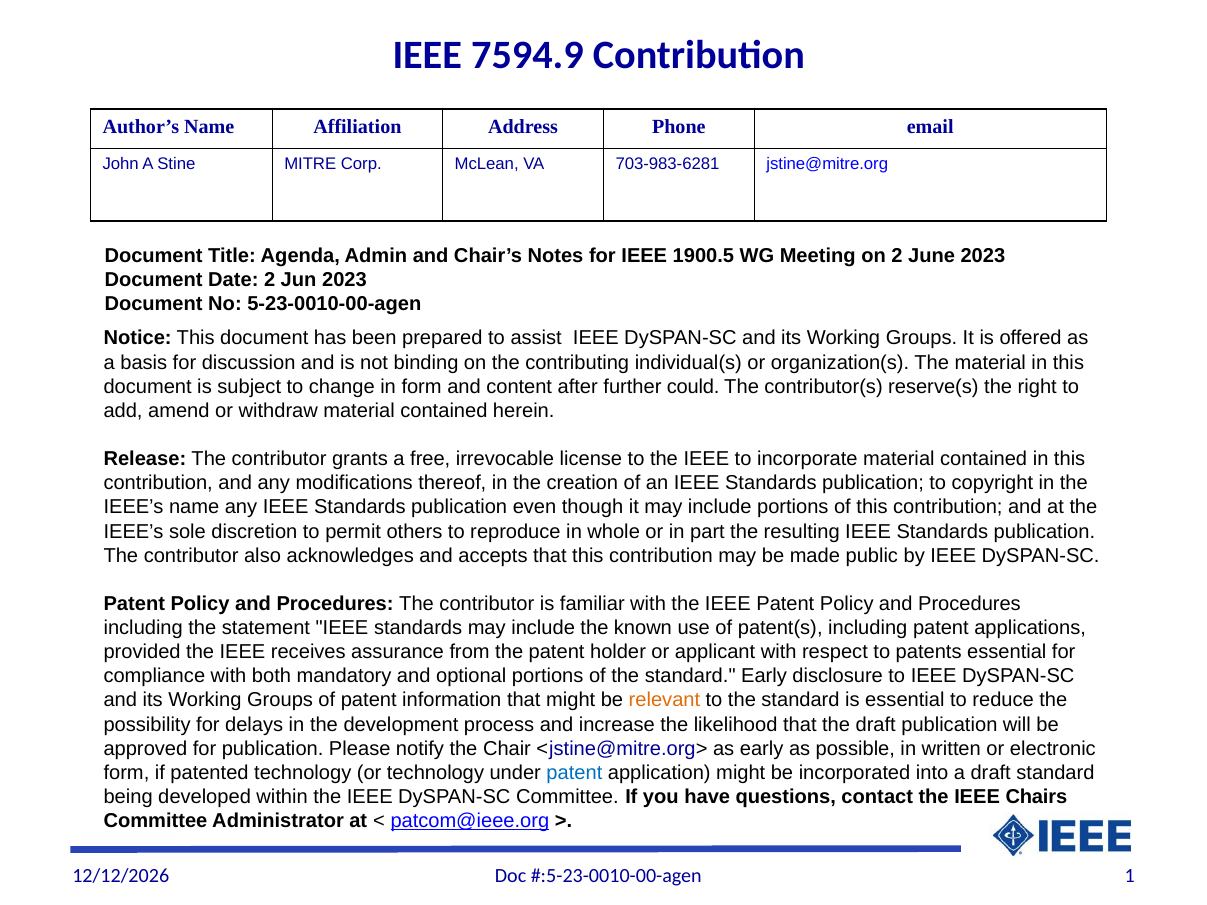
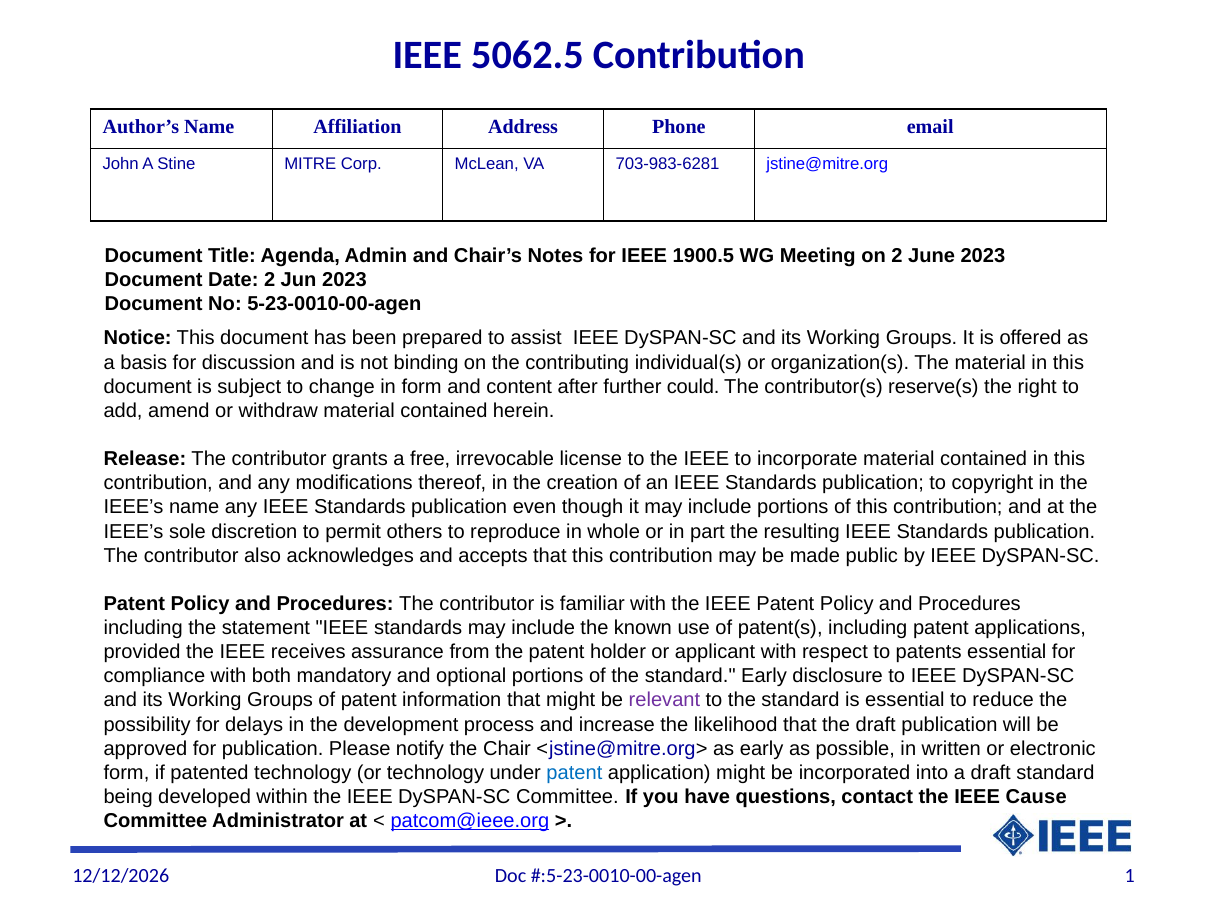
7594.9: 7594.9 -> 5062.5 (527, 55)
relevant colour: orange -> purple (664, 701)
Chairs: Chairs -> Cause (1036, 797)
